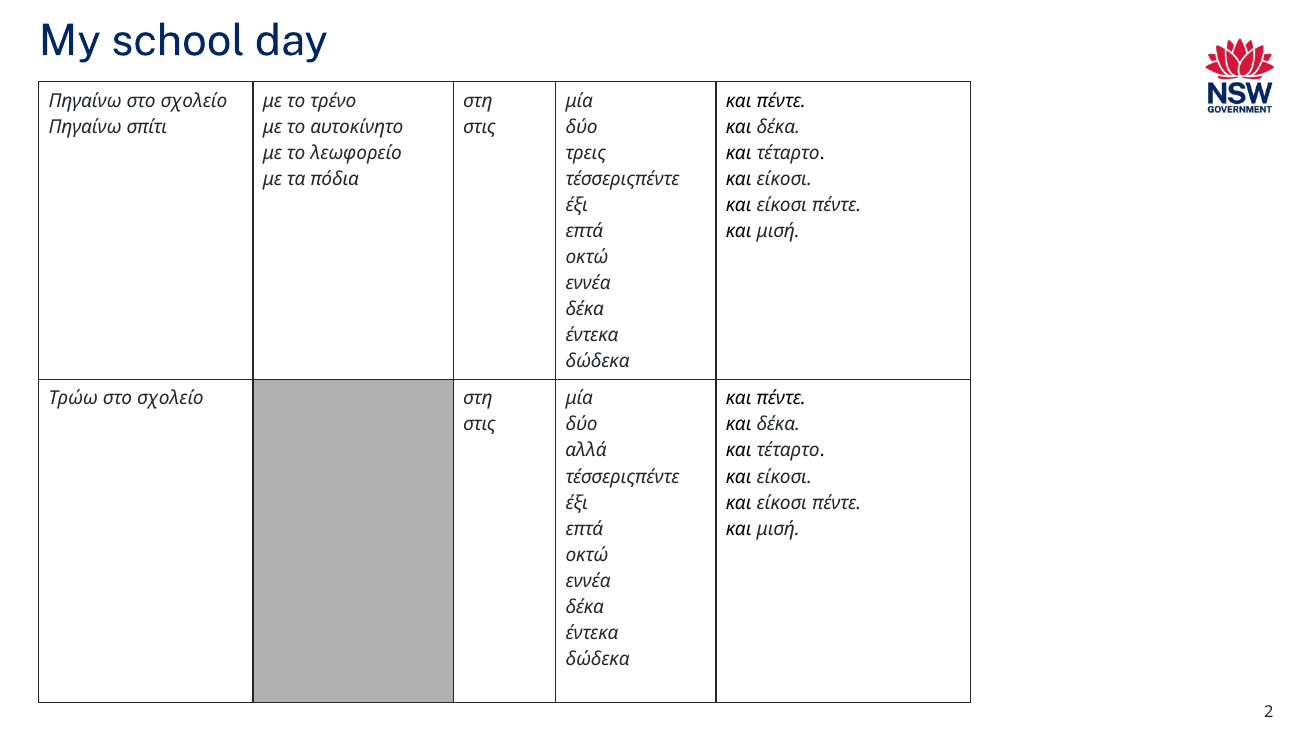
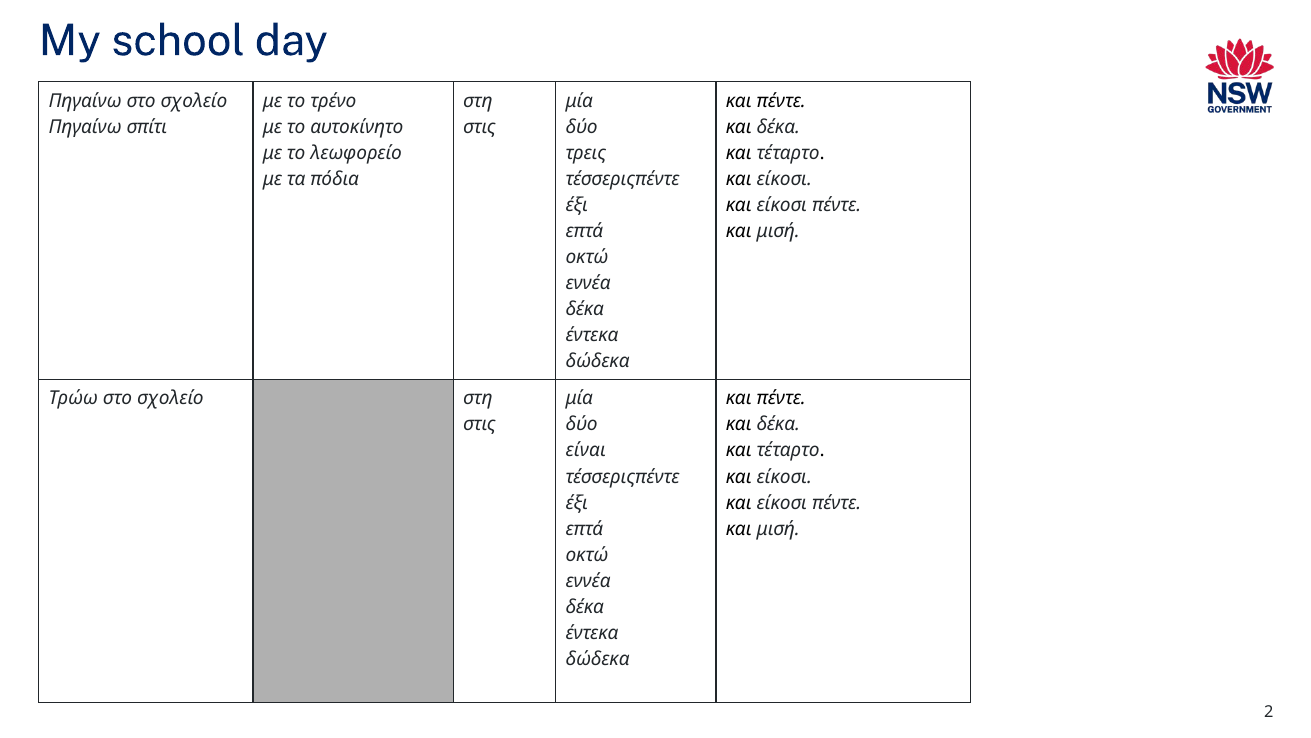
αλλά: αλλά -> είναι (586, 450)
